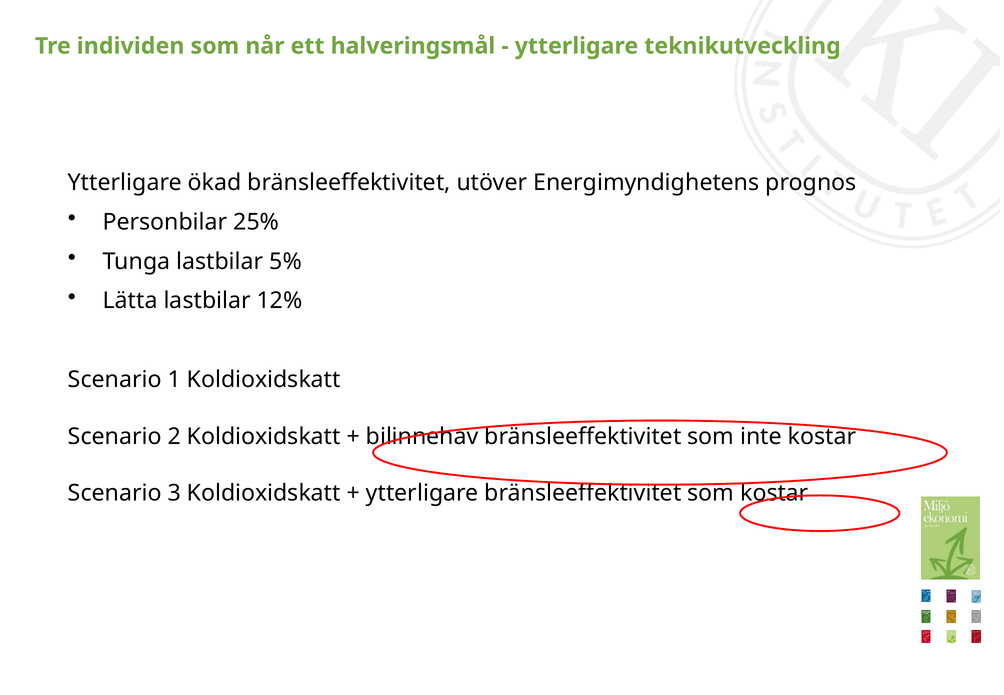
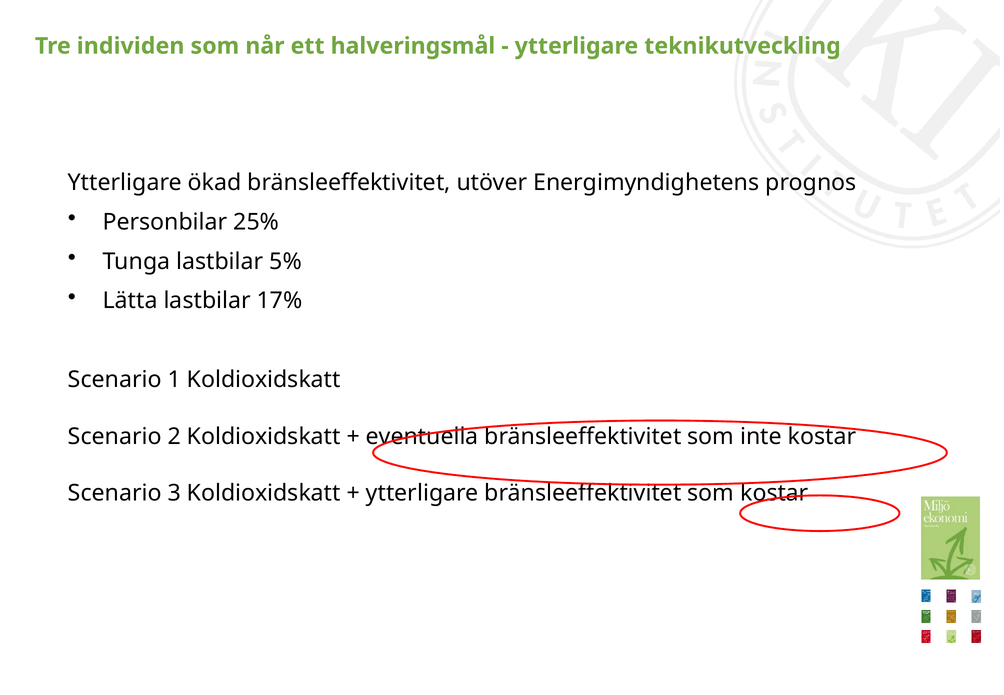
12%: 12% -> 17% (280, 301)
bilinnehav: bilinnehav -> eventuella (422, 437)
